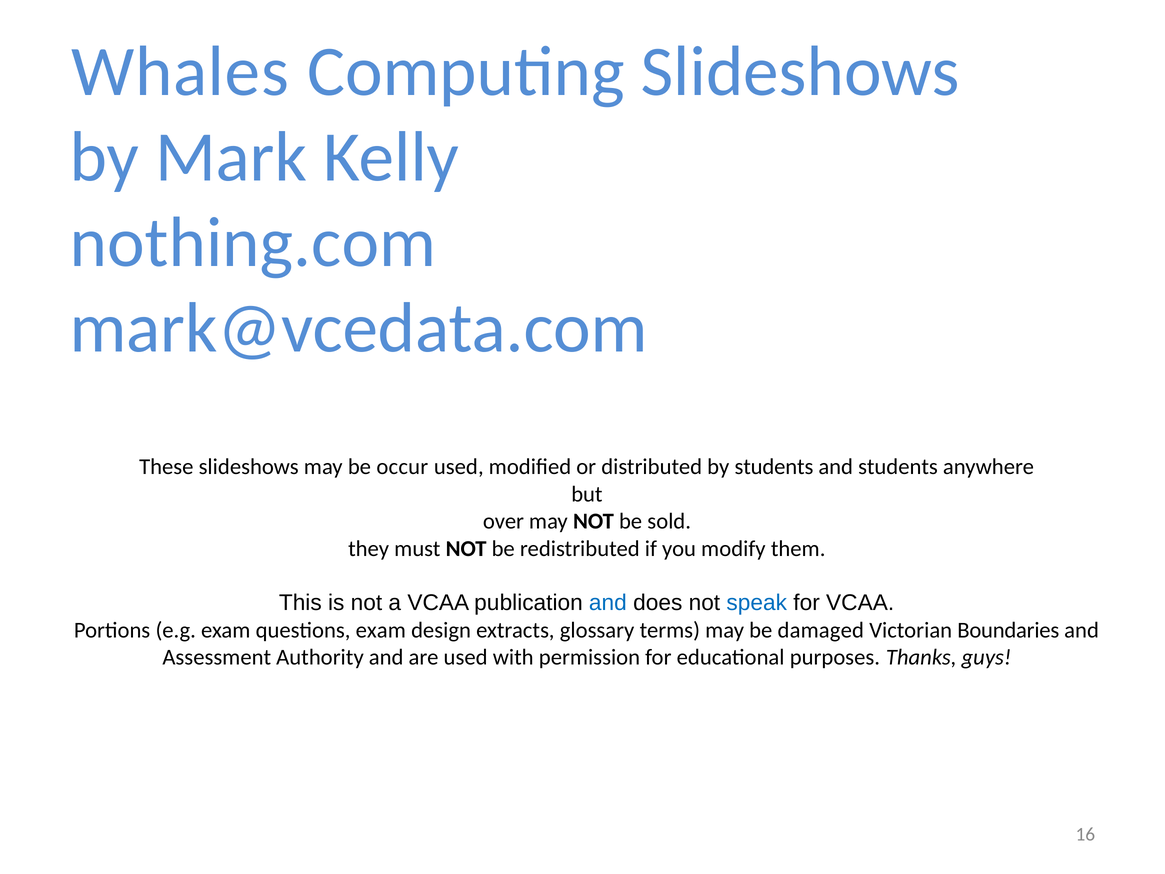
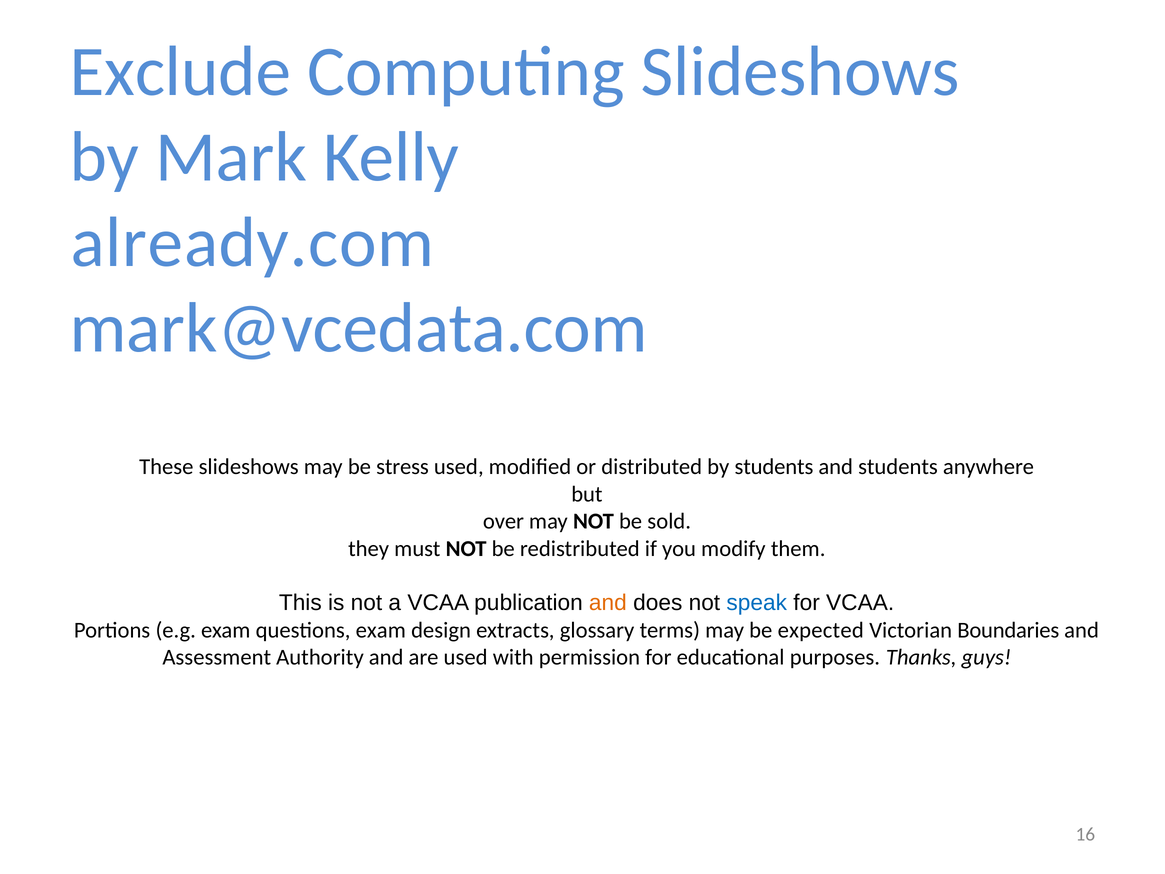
Whales: Whales -> Exclude (180, 72)
nothing.com: nothing.com -> already.com (252, 243)
occur: occur -> stress (403, 467)
and colour: blue -> orange (608, 603)
damaged: damaged -> expected (821, 630)
